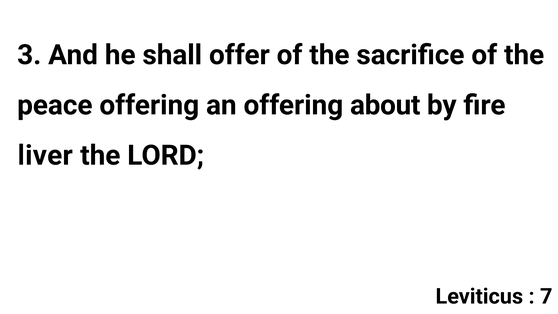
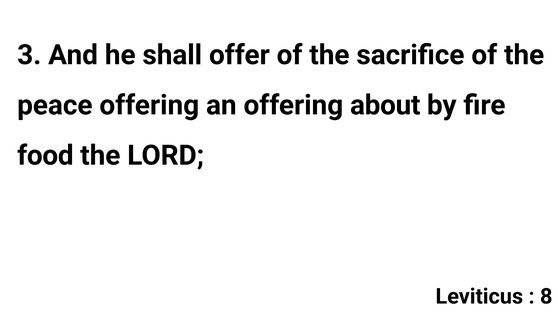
liver: liver -> food (45, 155)
7: 7 -> 8 (546, 296)
